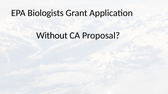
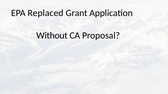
Biologists: Biologists -> Replaced (46, 13)
